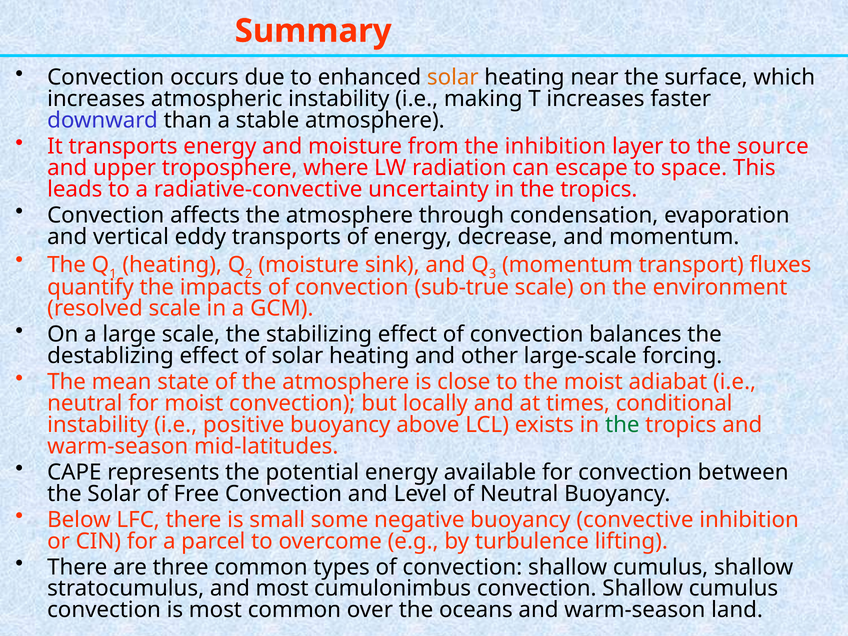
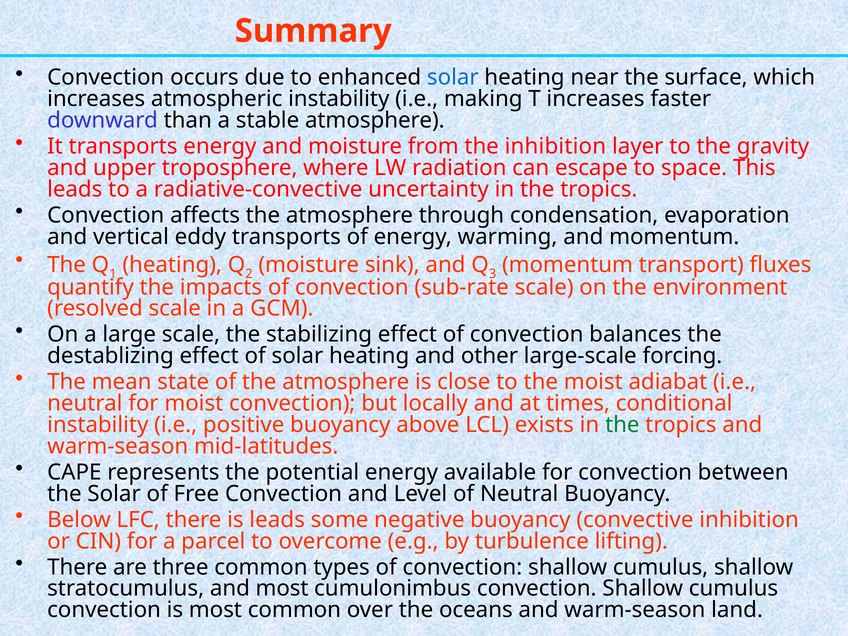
solar colour: orange -> blue (453, 78)
source: source -> gravity (773, 146)
decrease: decrease -> warming (507, 237)
sub-true: sub-true -> sub-rate (462, 287)
is small: small -> leads (277, 520)
